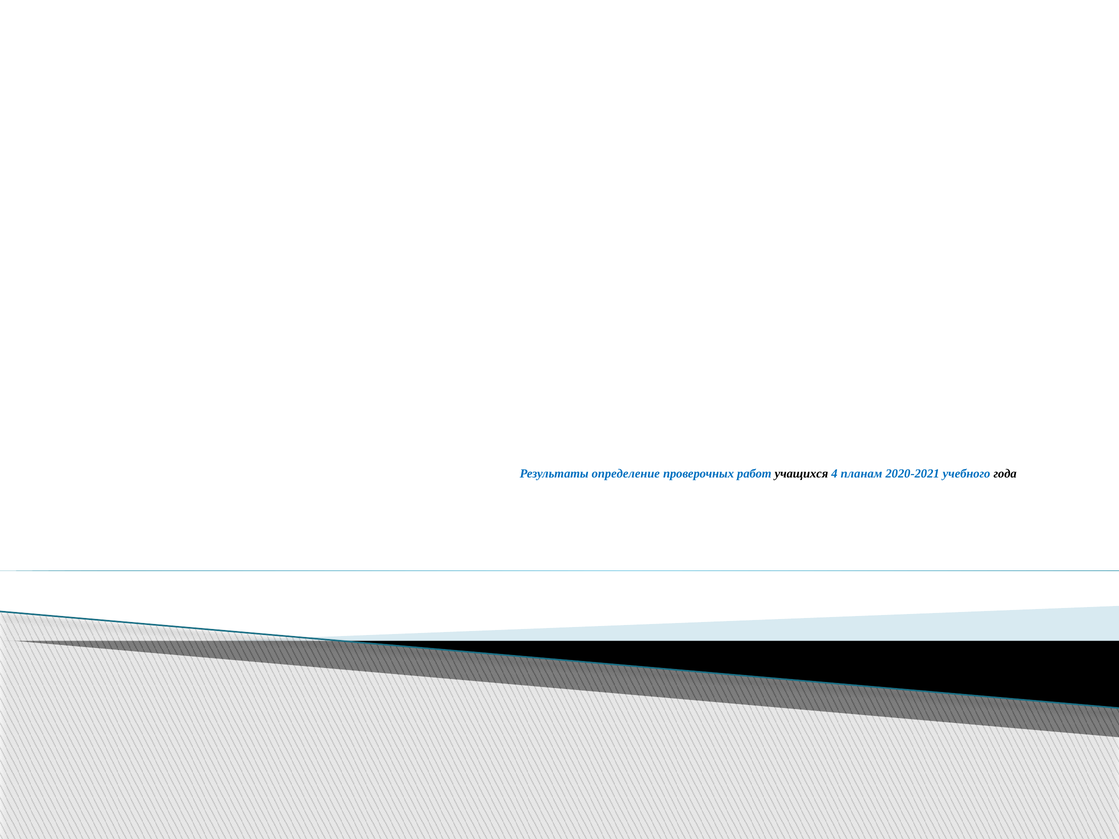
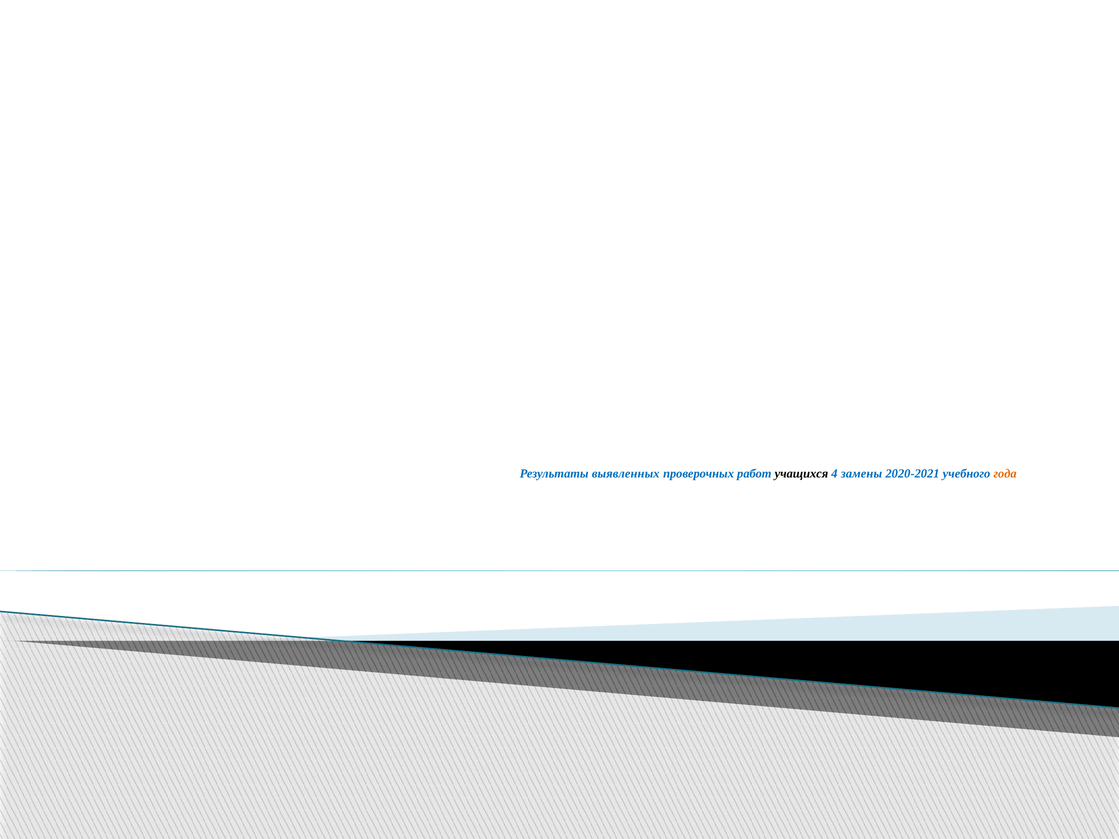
определение: определение -> выявленных (626, 474)
планам: планам -> замены (862, 474)
года colour: black -> orange (1005, 474)
